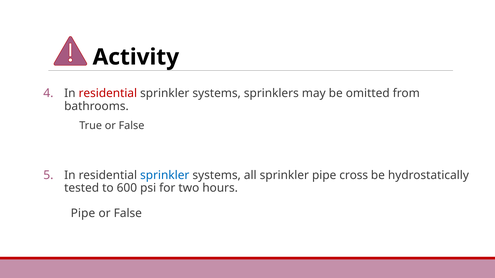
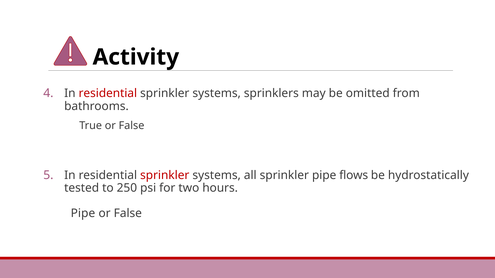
sprinkler colour: blue -> red (165, 176)
cross: cross -> flows (354, 176)
600: 600 -> 250 (127, 188)
